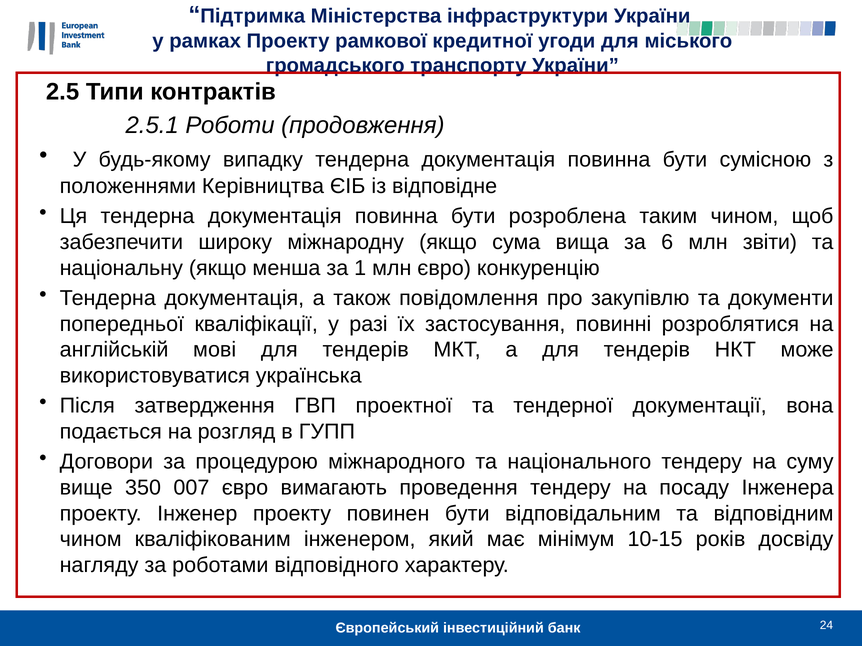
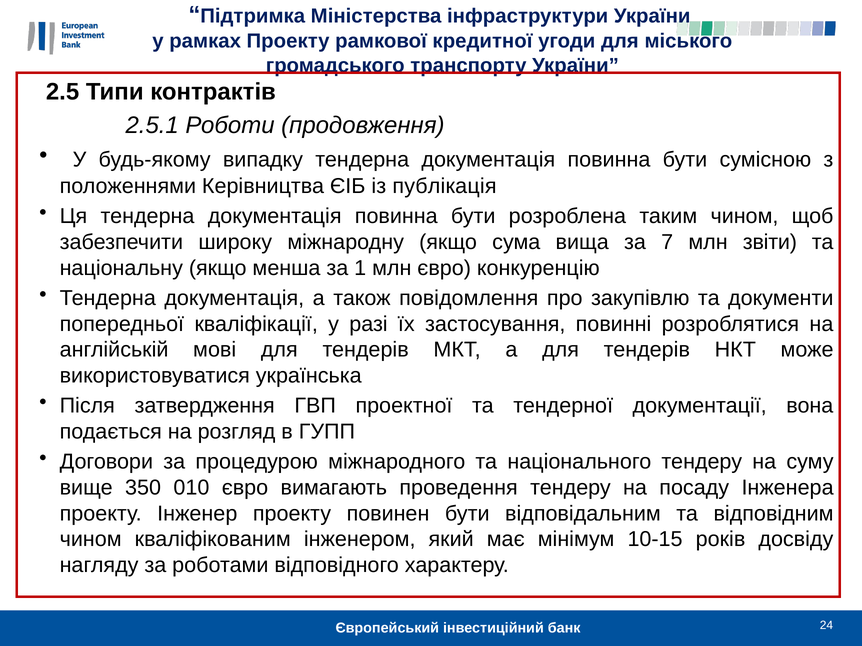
відповідне: відповідне -> публікація (445, 186)
6: 6 -> 7 (667, 242)
007: 007 -> 010 (191, 488)
